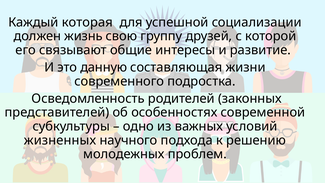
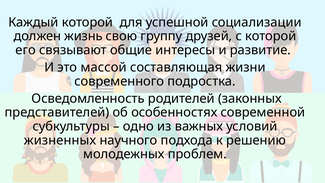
Каждый которая: которая -> которой (87, 22)
данную: данную -> массой (104, 67)
